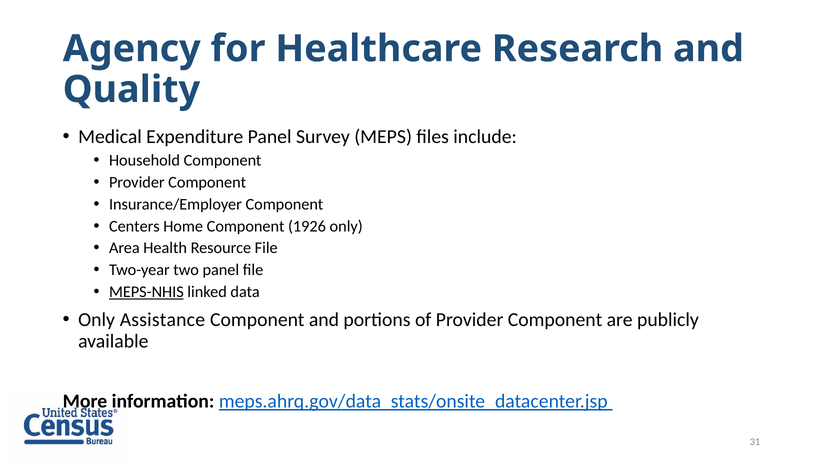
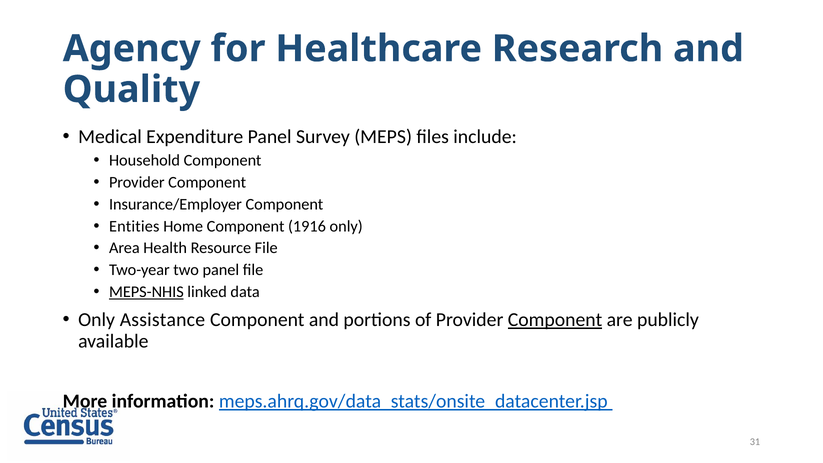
Centers: Centers -> Entities (134, 226)
1926: 1926 -> 1916 (307, 226)
Component underline: none -> present (555, 320)
